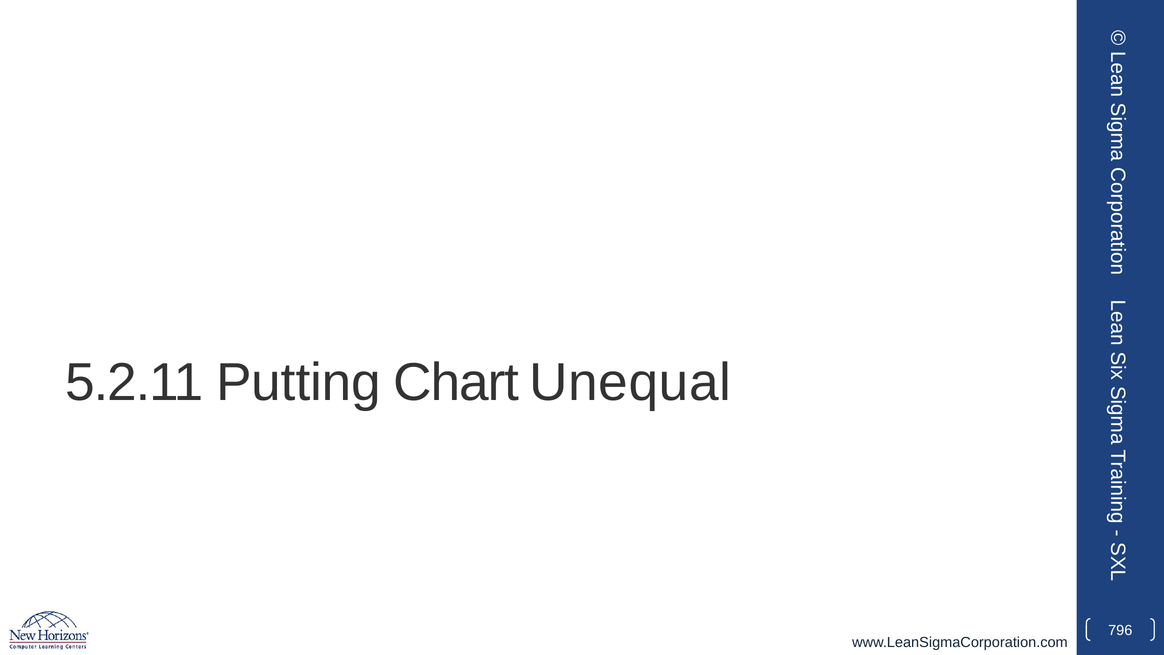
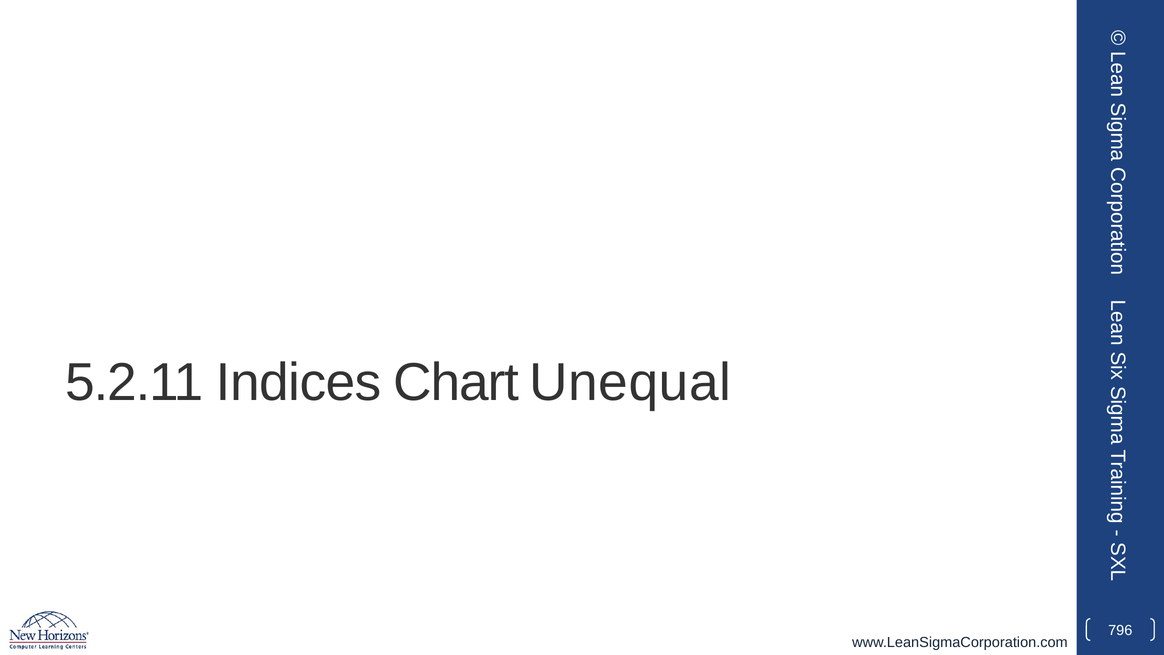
Putting: Putting -> Indices (299, 382)
